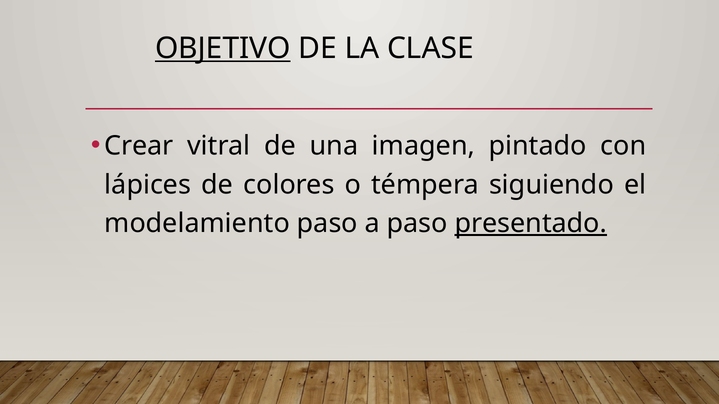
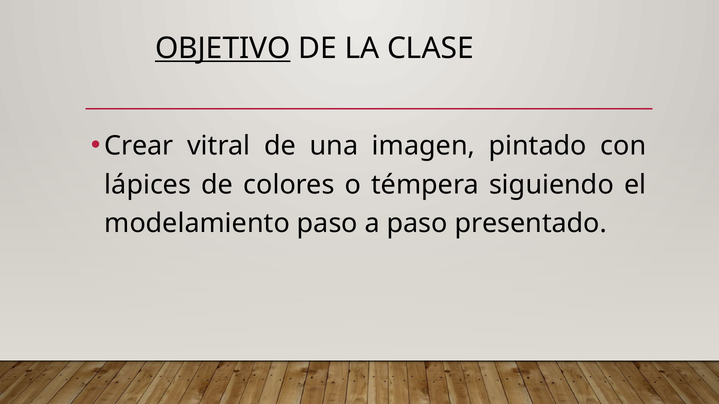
presentado underline: present -> none (531, 224)
